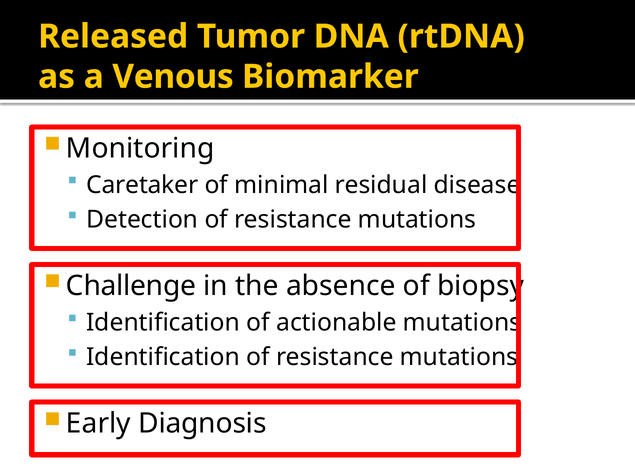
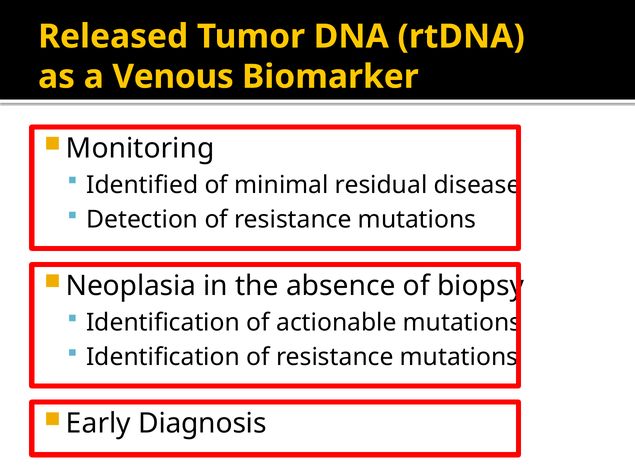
Caretaker: Caretaker -> Identified (142, 185)
Challenge: Challenge -> Neoplasia (131, 286)
